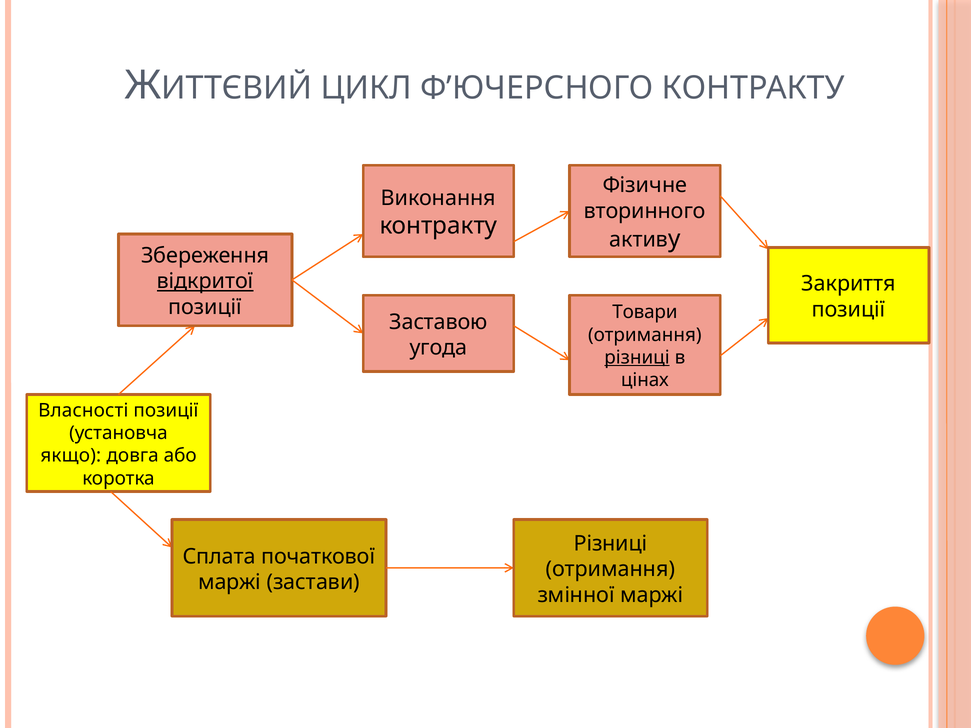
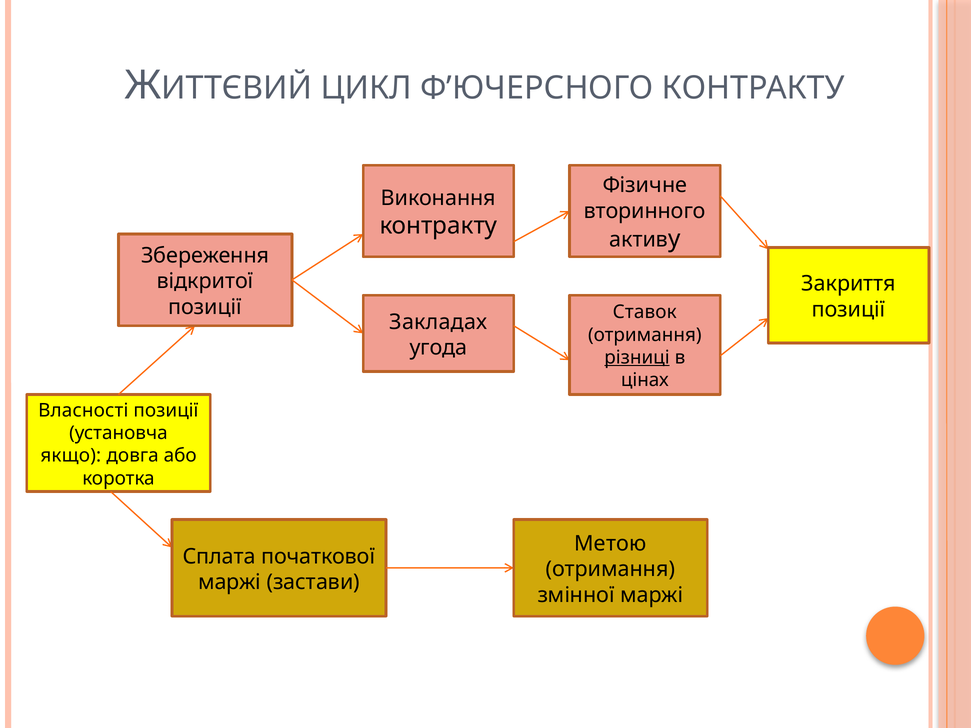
відкритої underline: present -> none (205, 281)
Товари: Товари -> Ставок (645, 312)
Заставою: Заставою -> Закладах (438, 322)
Різниці: Різниці -> Метою (610, 544)
